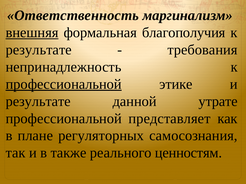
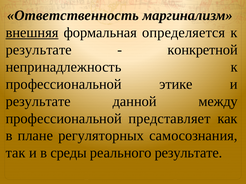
благополучия: благополучия -> определяется (184, 33)
требования: требования -> конкретной (203, 50)
профессиональной underline: present -> none (64, 84)
утрате: утрате -> между (218, 102)
также: также -> среды (69, 153)
реального ценностям: ценностям -> результате (189, 153)
